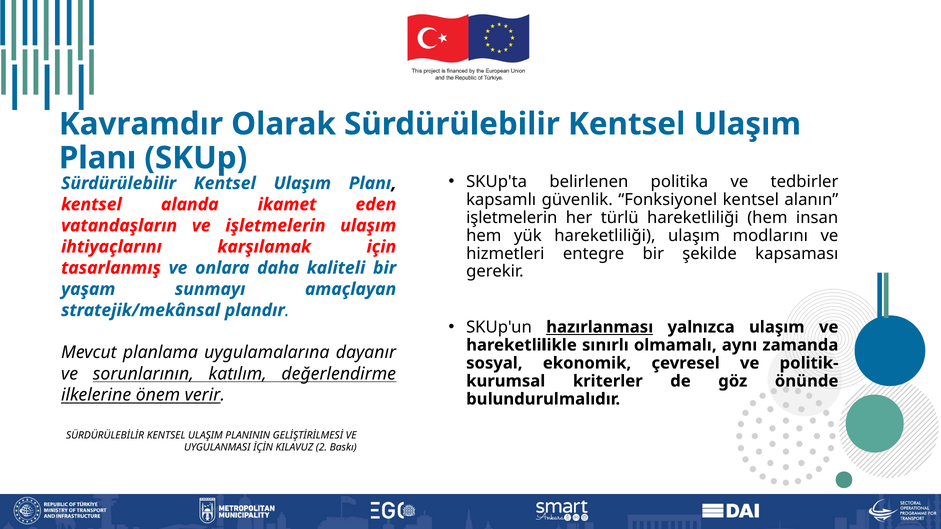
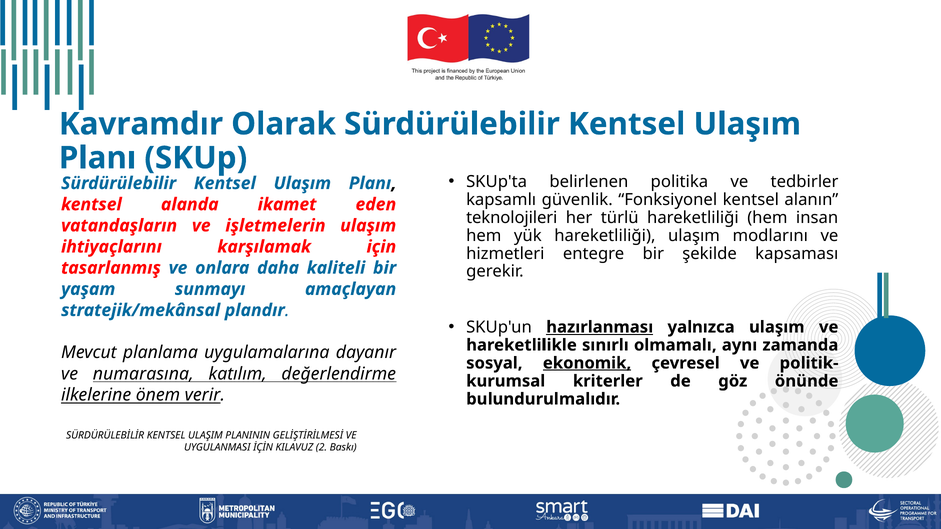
işletmelerin: işletmelerin -> teknolojileri (512, 218)
ekonomik underline: none -> present (587, 363)
sorunlarının: sorunlarının -> numarasına (143, 374)
